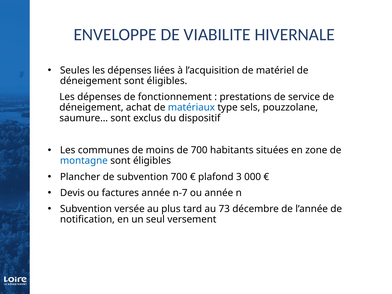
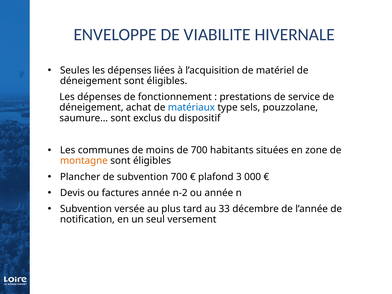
montagne colour: blue -> orange (84, 161)
n-7: n-7 -> n-2 (180, 193)
73: 73 -> 33 (224, 209)
